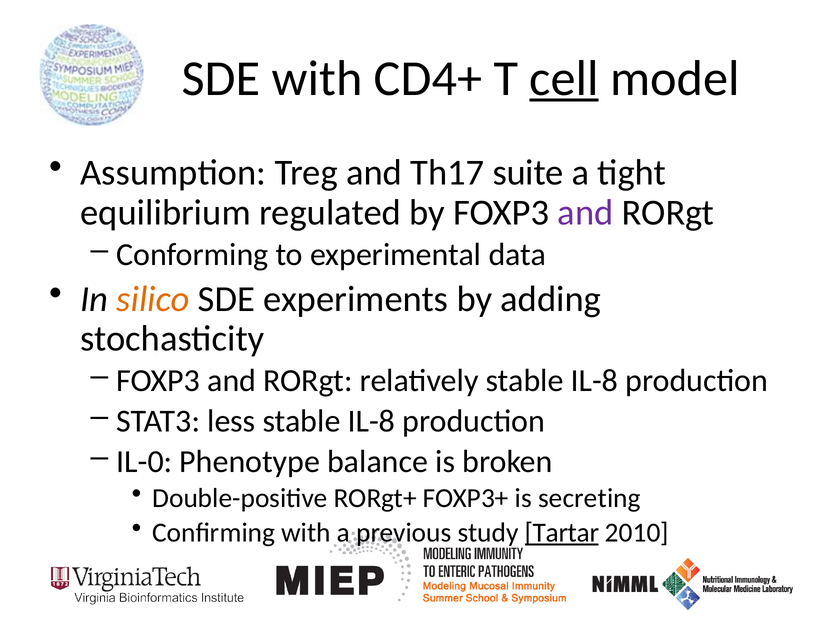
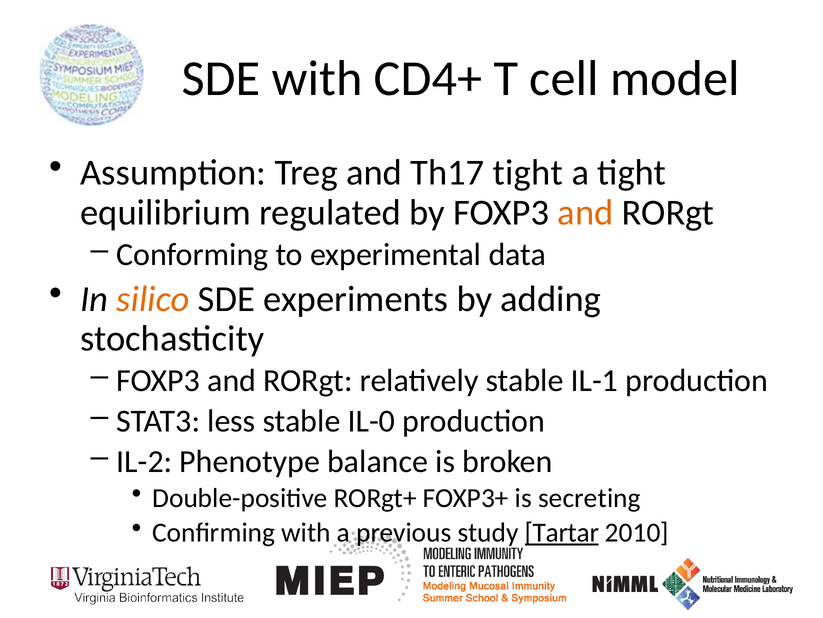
cell underline: present -> none (564, 78)
Th17 suite: suite -> tight (528, 173)
and colour: purple -> orange (585, 212)
relatively stable IL-8: IL-8 -> IL-1 (594, 380)
less stable IL-8: IL-8 -> IL-0 (371, 421)
IL-0: IL-0 -> IL-2 (144, 461)
